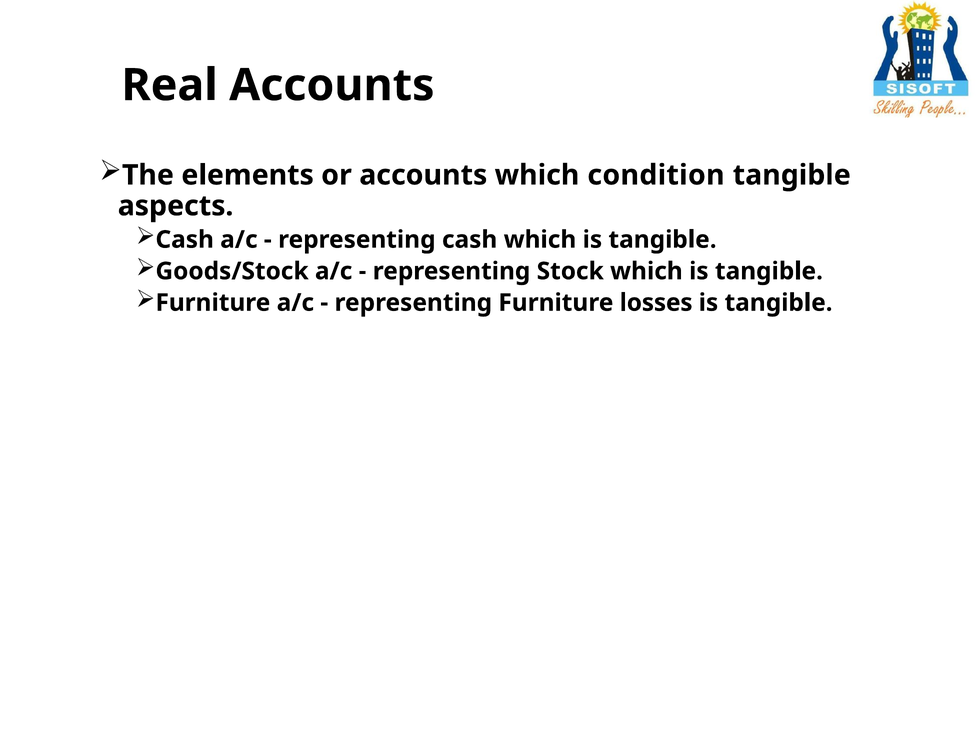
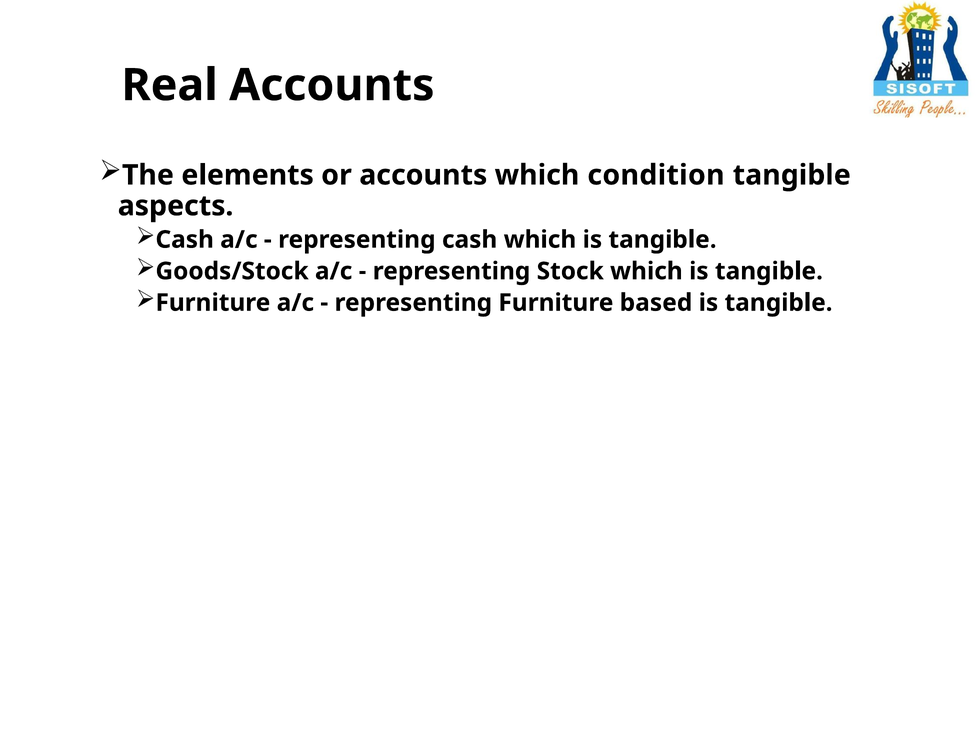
losses: losses -> based (656, 303)
